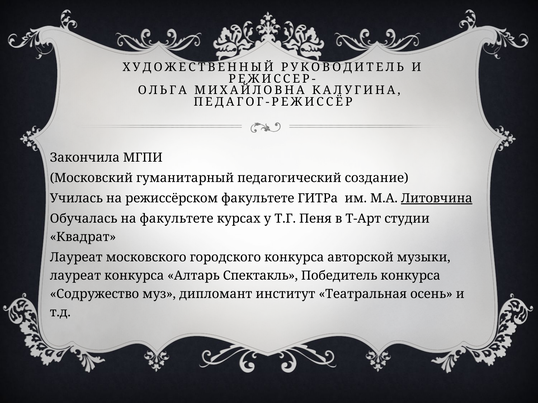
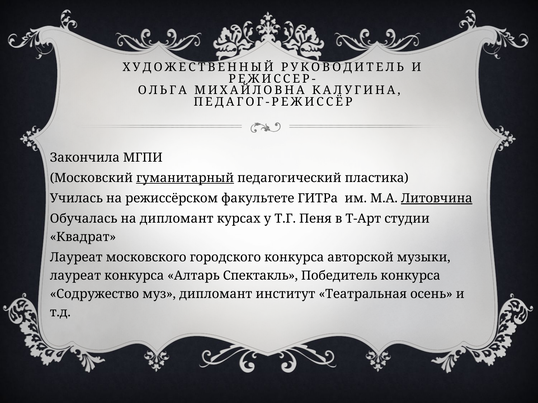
гуманитарный underline: none -> present (185, 178)
создание: создание -> пластика (377, 178)
на факультете: факультете -> дипломант (177, 219)
